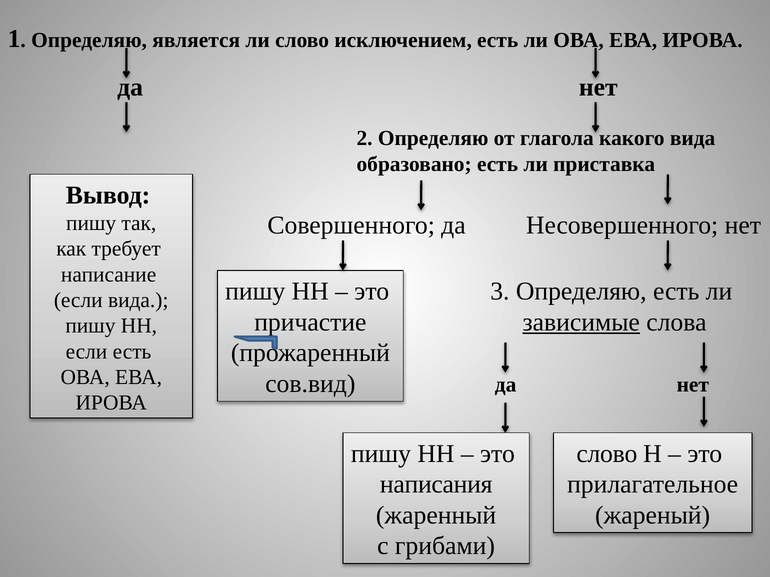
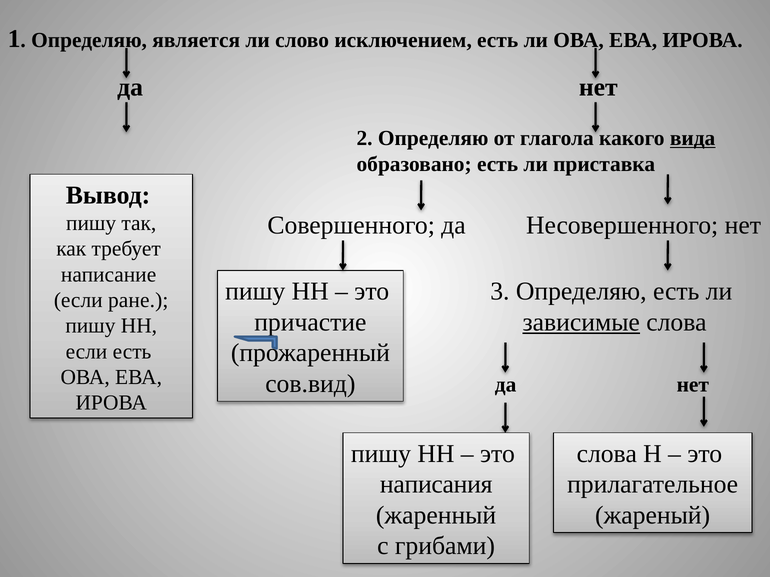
вида underline: none -> present (693, 138)
если вида: вида -> ране (138, 300)
слово: слово -> слова (607, 454)
